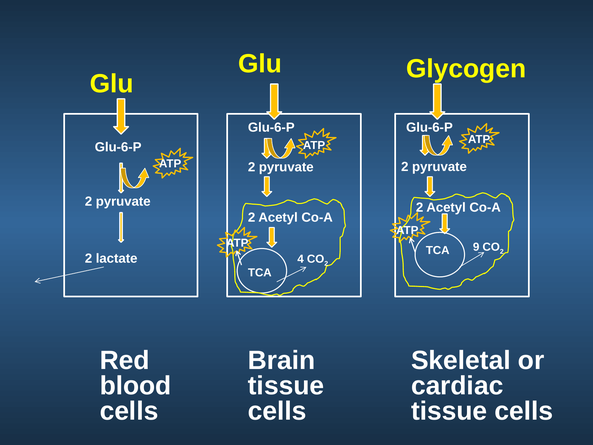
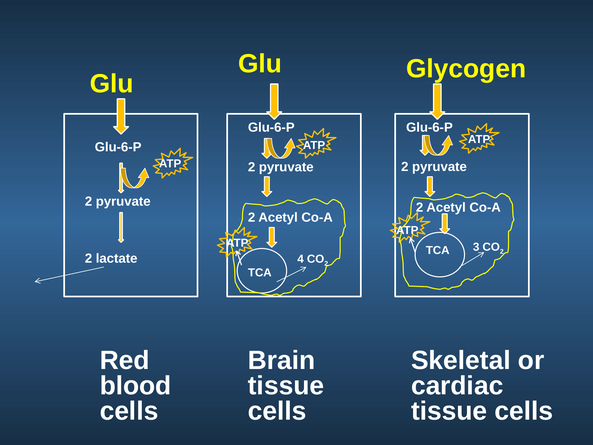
9: 9 -> 3 (476, 247)
